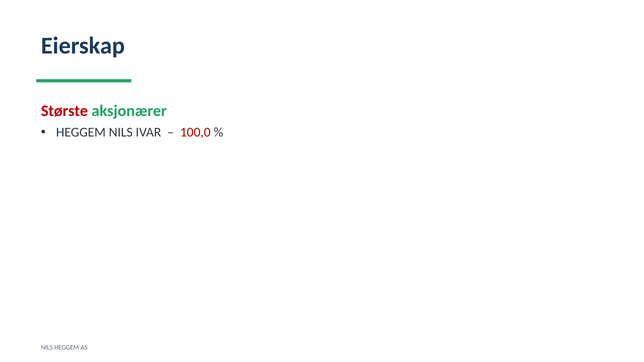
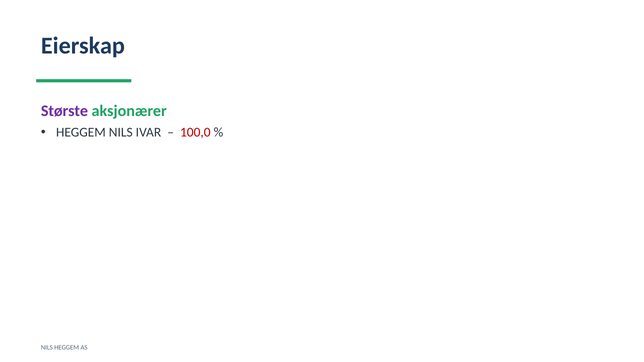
Største colour: red -> purple (65, 111)
